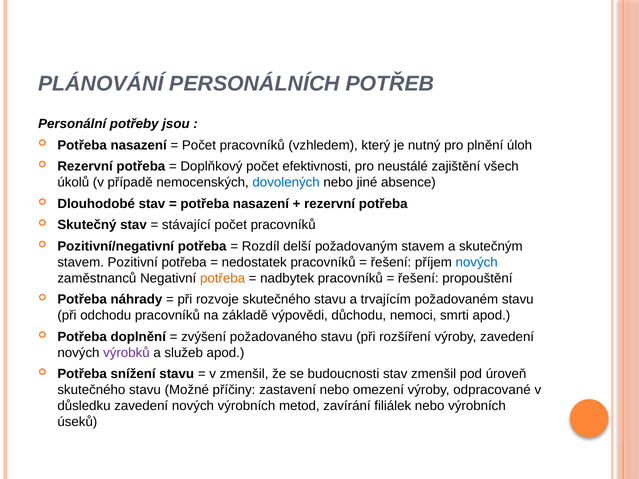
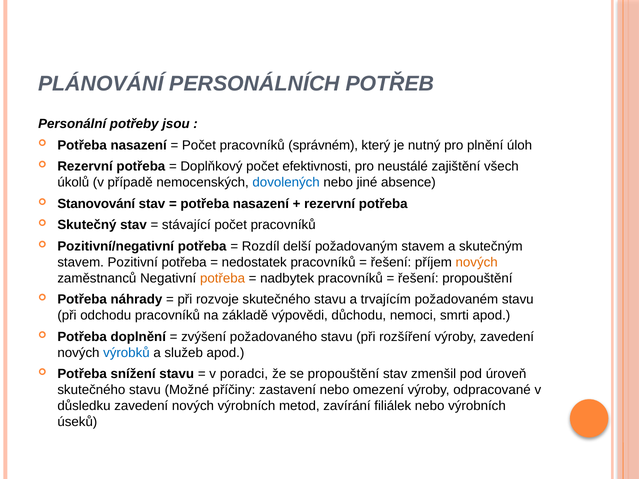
vzhledem: vzhledem -> správném (323, 145)
Dlouhodobé: Dlouhodobé -> Stanovování (96, 204)
nových colour: blue -> orange (477, 262)
výrobků colour: purple -> blue (126, 353)
v zmenšil: zmenšil -> poradci (244, 374)
se budoucnosti: budoucnosti -> propouštění (343, 374)
